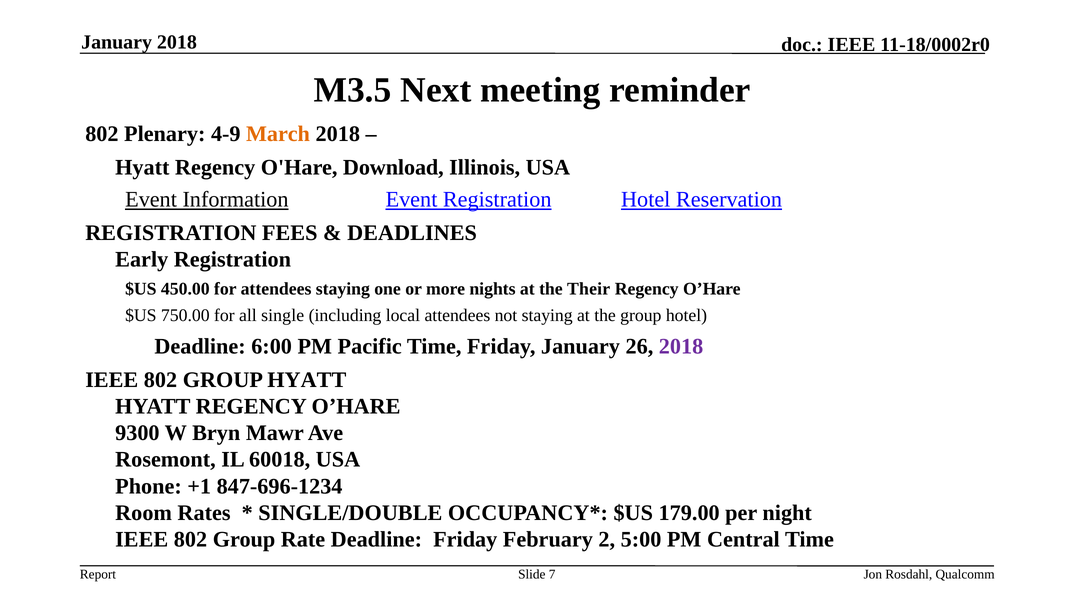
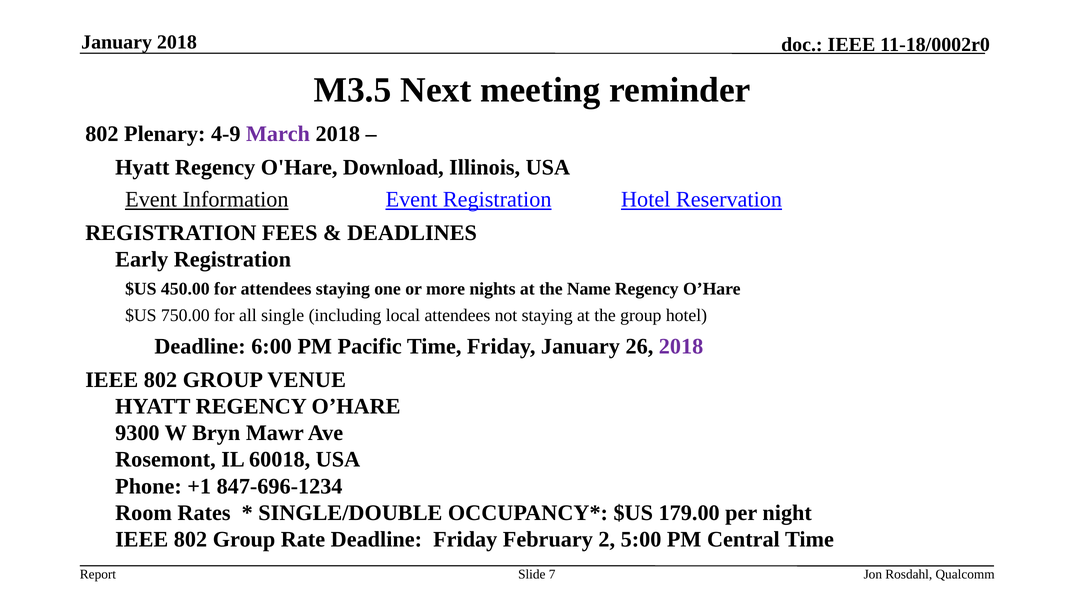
March colour: orange -> purple (278, 134)
Their: Their -> Name (589, 289)
GROUP HYATT: HYATT -> VENUE (307, 380)
